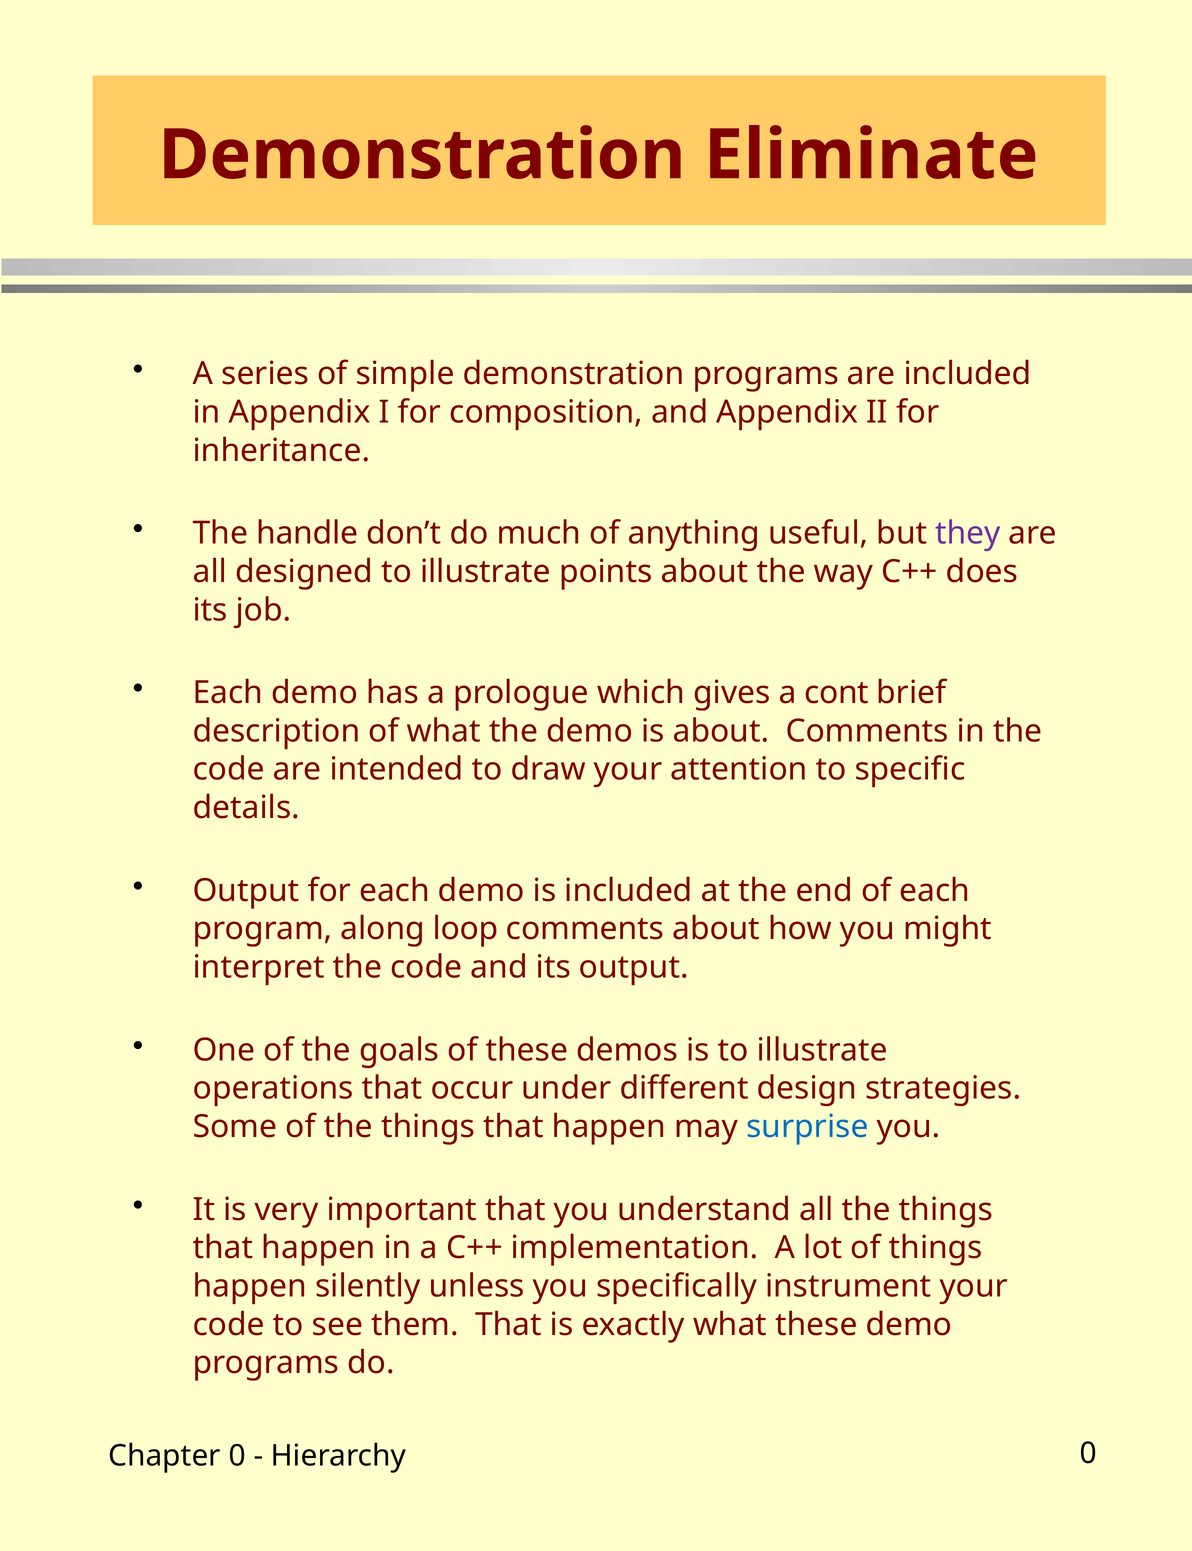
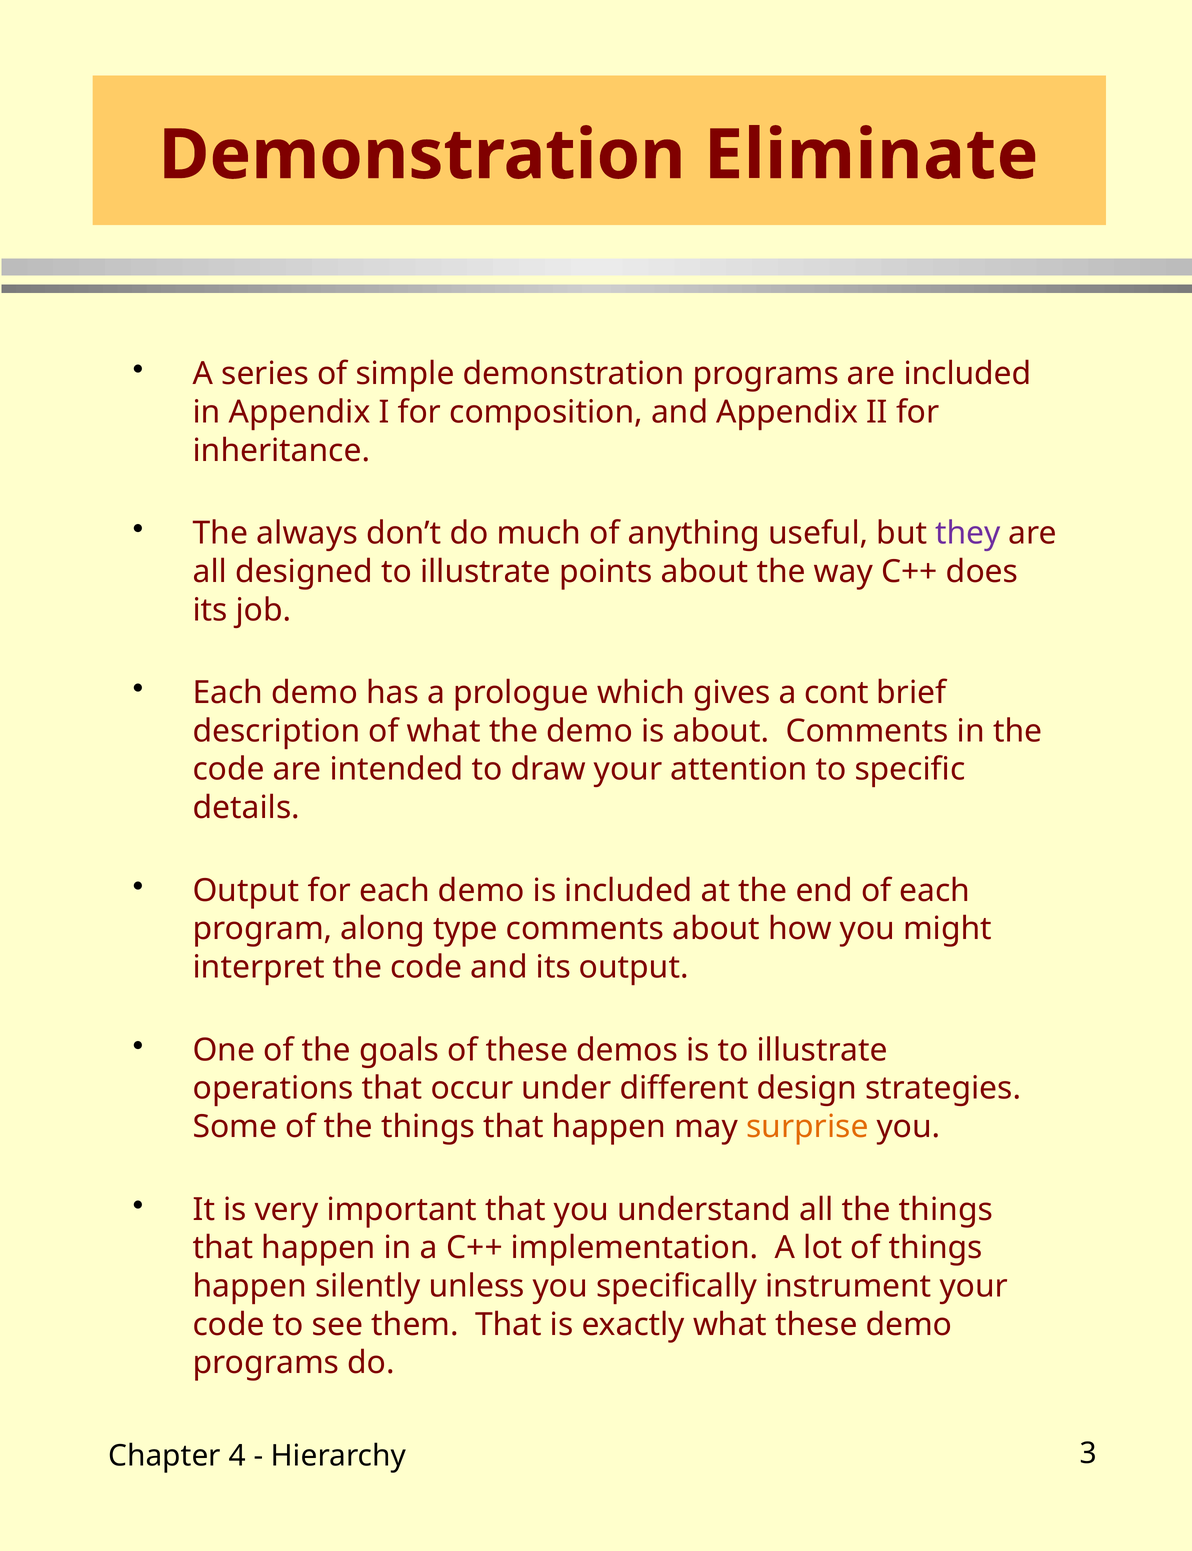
handle: handle -> always (307, 533)
loop: loop -> type (465, 929)
surprise colour: blue -> orange (807, 1127)
Chapter 0: 0 -> 4 (237, 1456)
Hierarchy 0: 0 -> 3 (1088, 1454)
